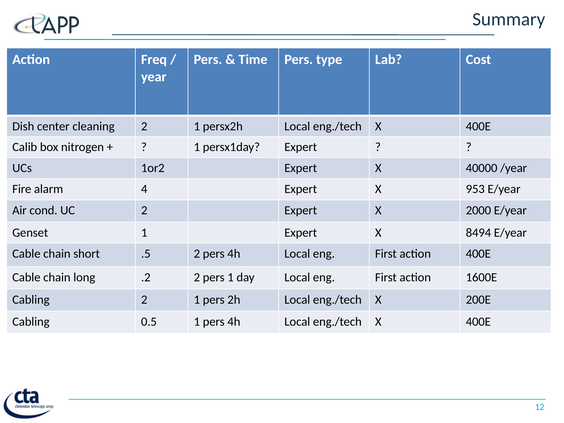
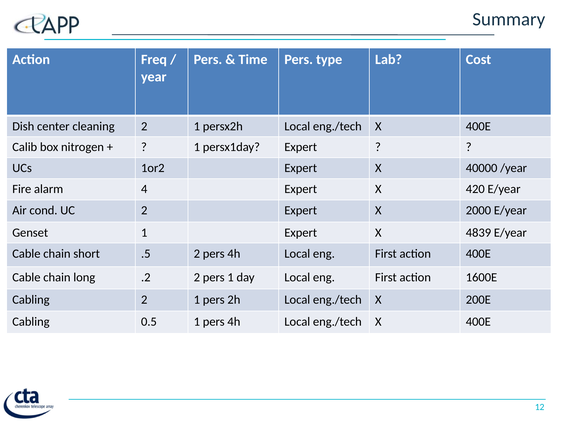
953: 953 -> 420 (475, 189)
8494: 8494 -> 4839 (478, 233)
